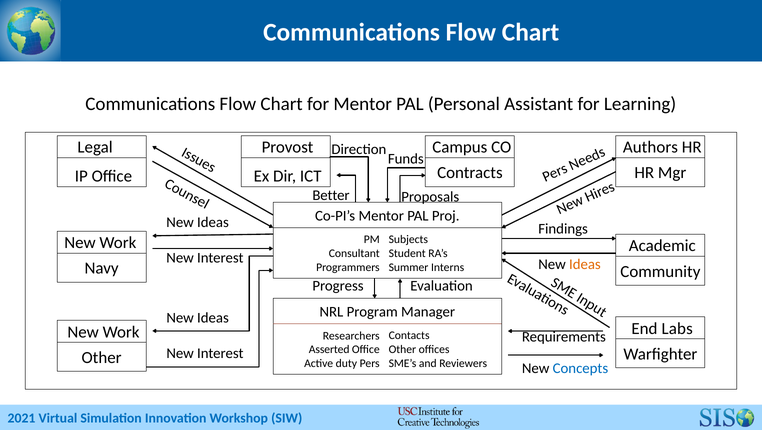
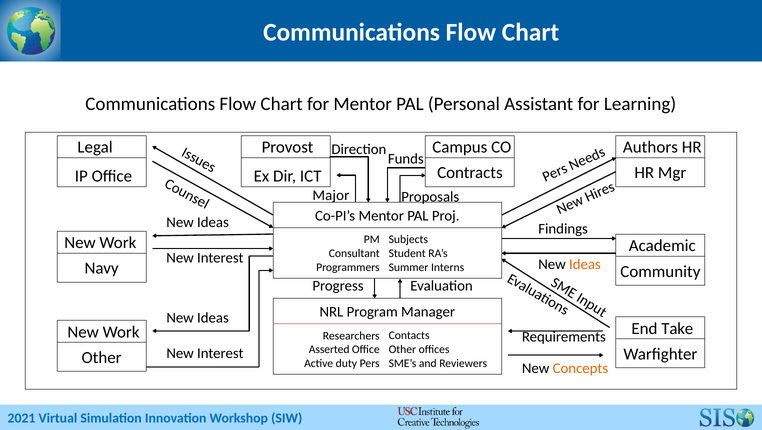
Better: Better -> Major (331, 195)
Labs: Labs -> Take (677, 329)
Concepts colour: blue -> orange (580, 369)
